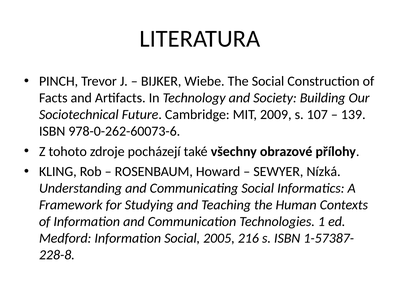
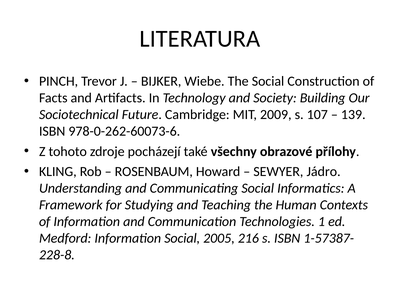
Nízká: Nízká -> Jádro (324, 172)
